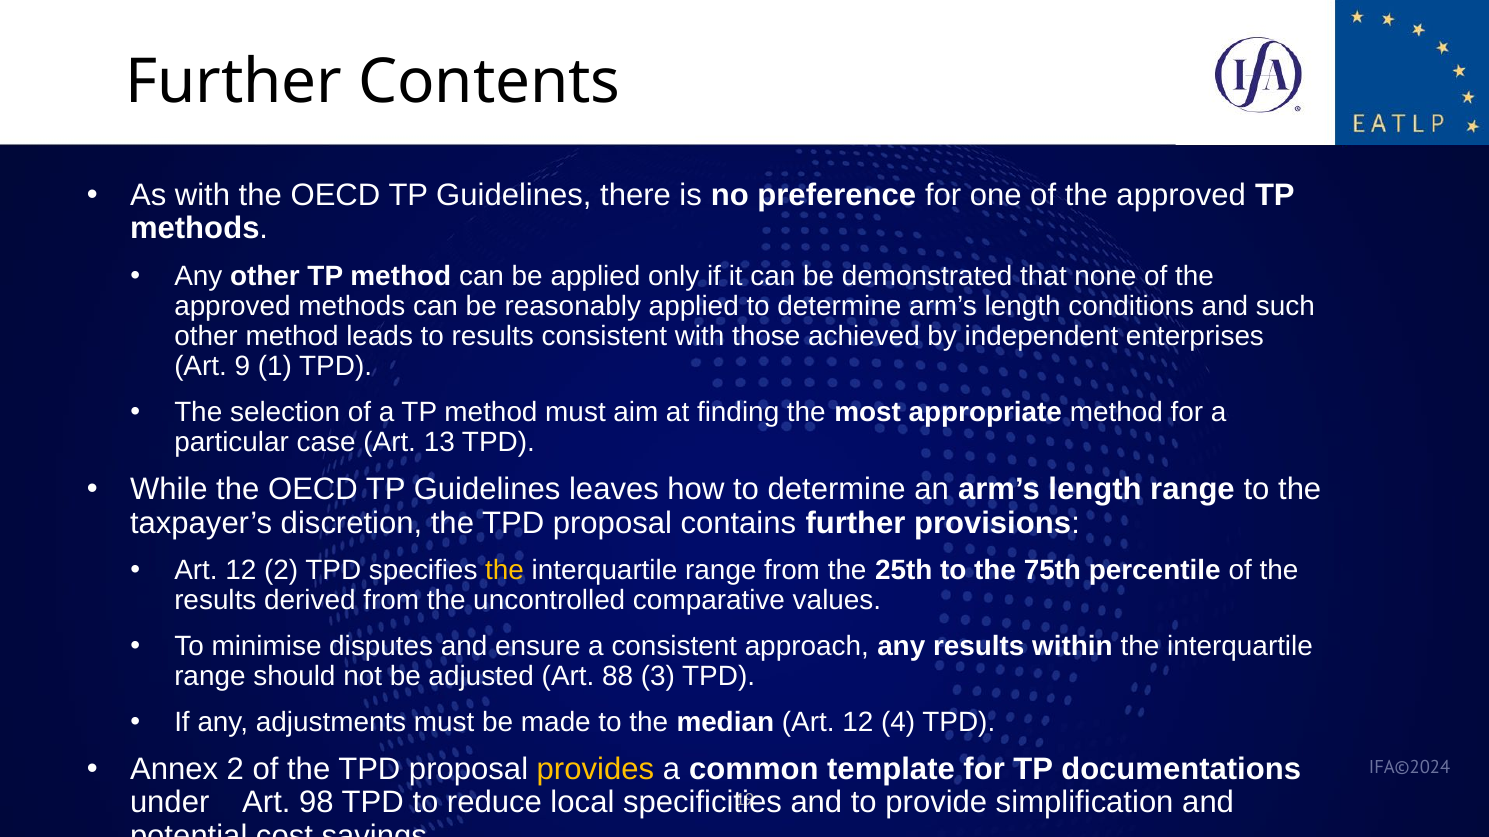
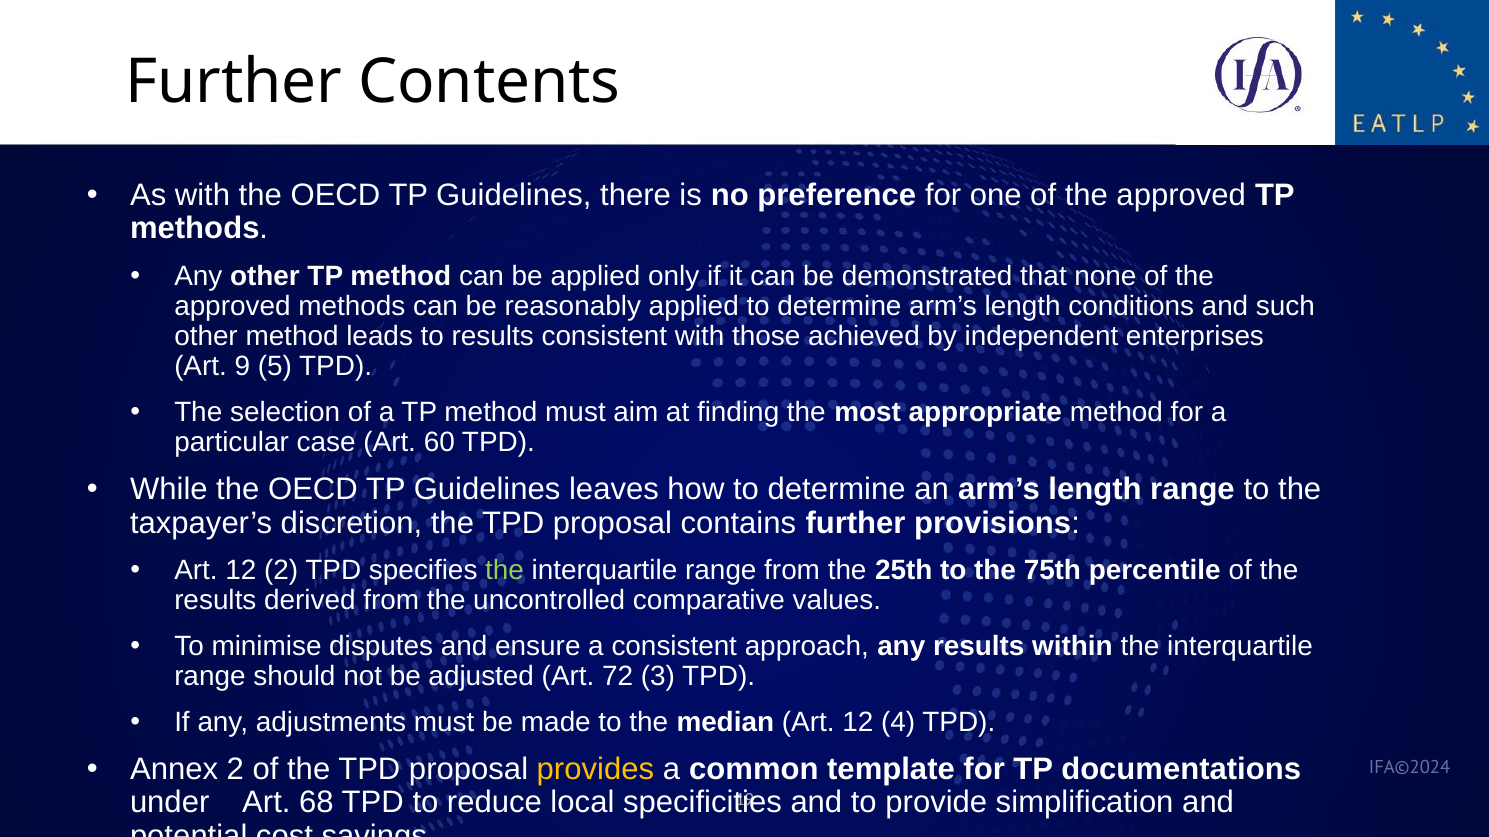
1: 1 -> 5 (275, 367)
13: 13 -> 60 (439, 443)
the colour: yellow -> light green (505, 571)
88: 88 -> 72 (618, 677)
98: 98 -> 68 (316, 803)
